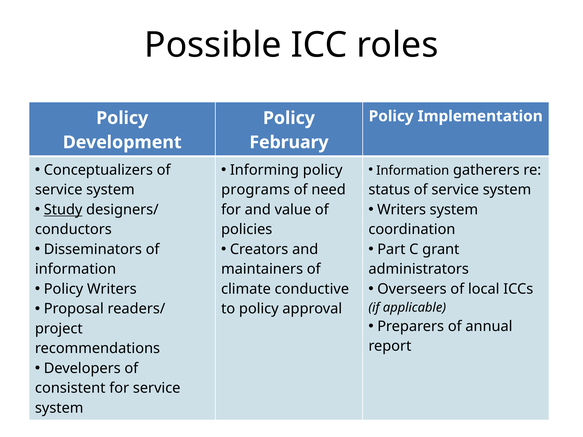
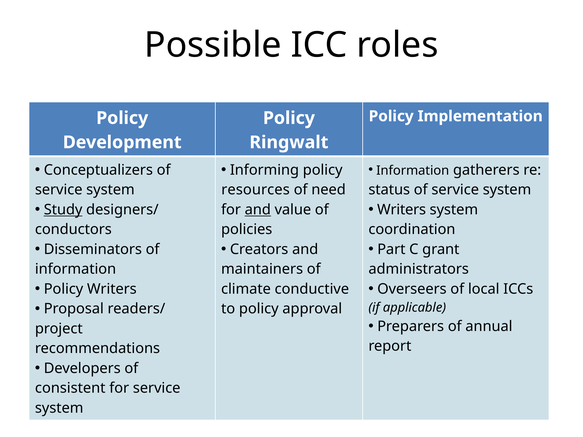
February: February -> Ringwalt (289, 142)
programs: programs -> resources (256, 190)
and underline: none -> present (258, 210)
